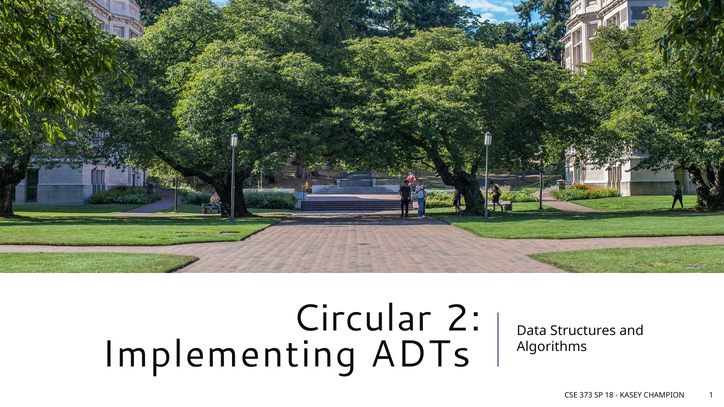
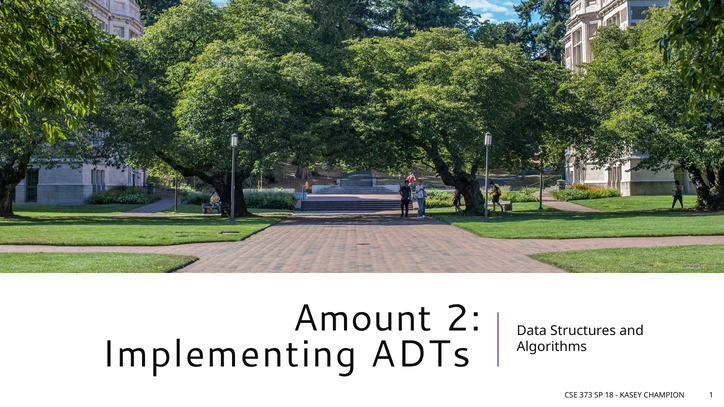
Circular: Circular -> Amount (362, 318)
